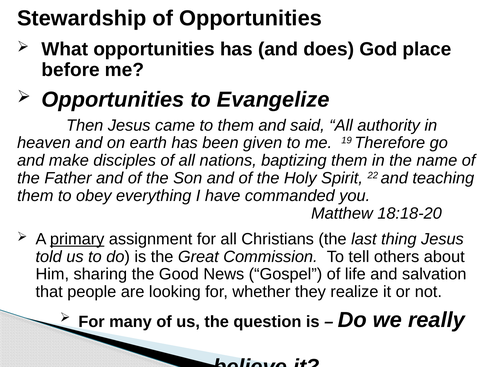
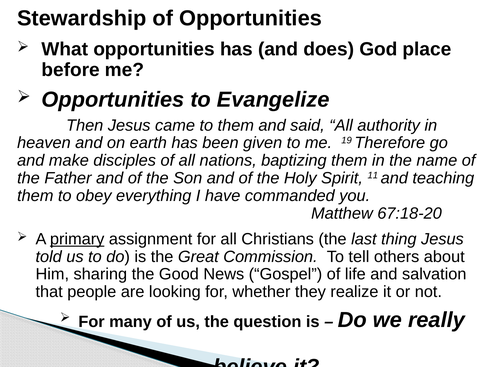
22: 22 -> 11 (373, 176)
18:18-20: 18:18-20 -> 67:18-20 (410, 214)
